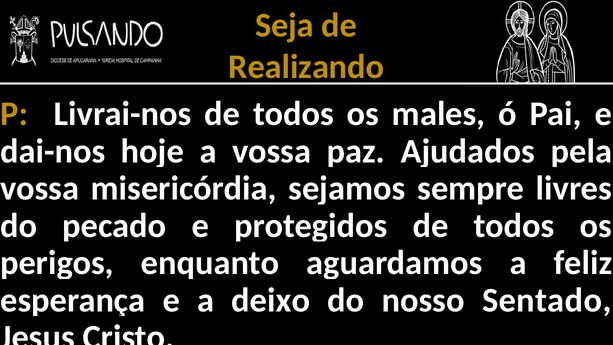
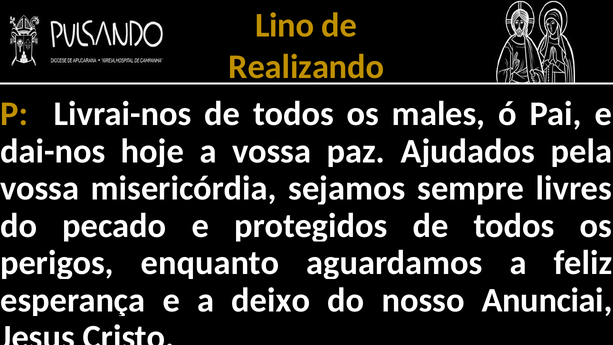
Seja: Seja -> Lino (285, 25)
Sentado: Sentado -> Anunciai (547, 300)
